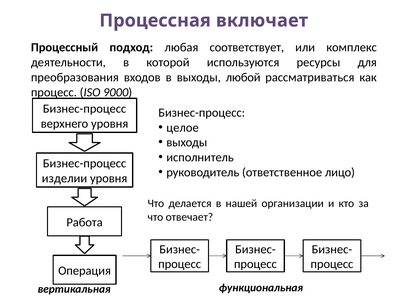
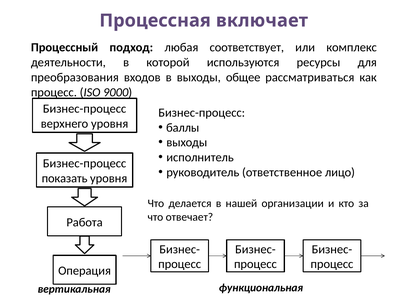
любой: любой -> общее (243, 77)
целое: целое -> баллы (183, 128)
изделии: изделии -> показать (65, 178)
